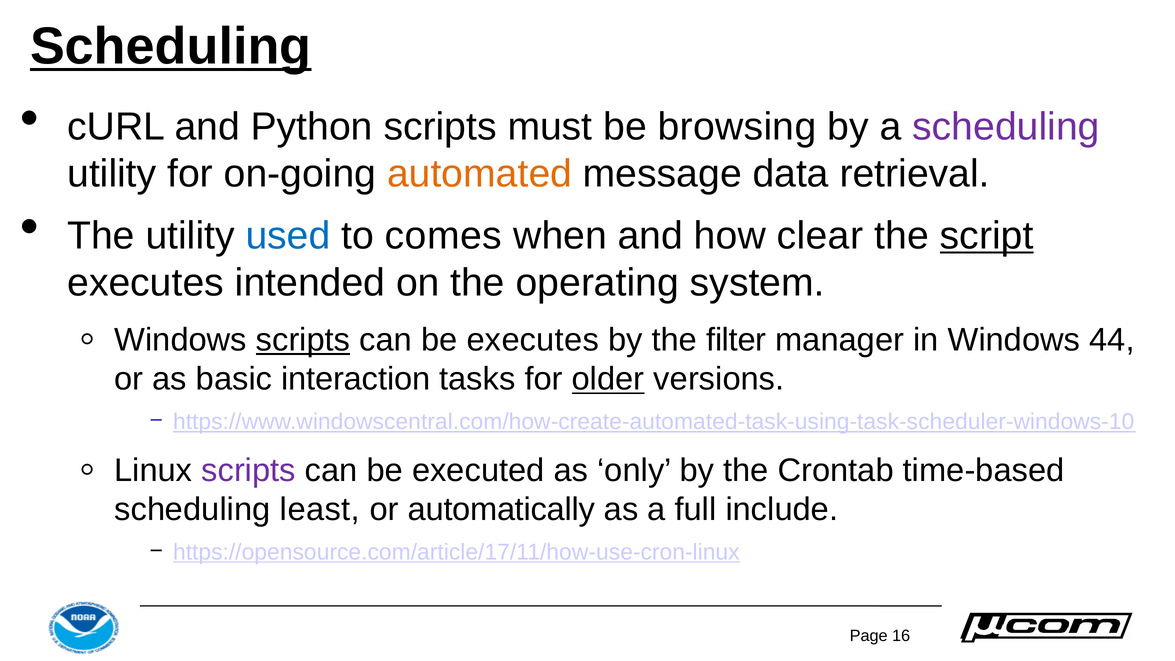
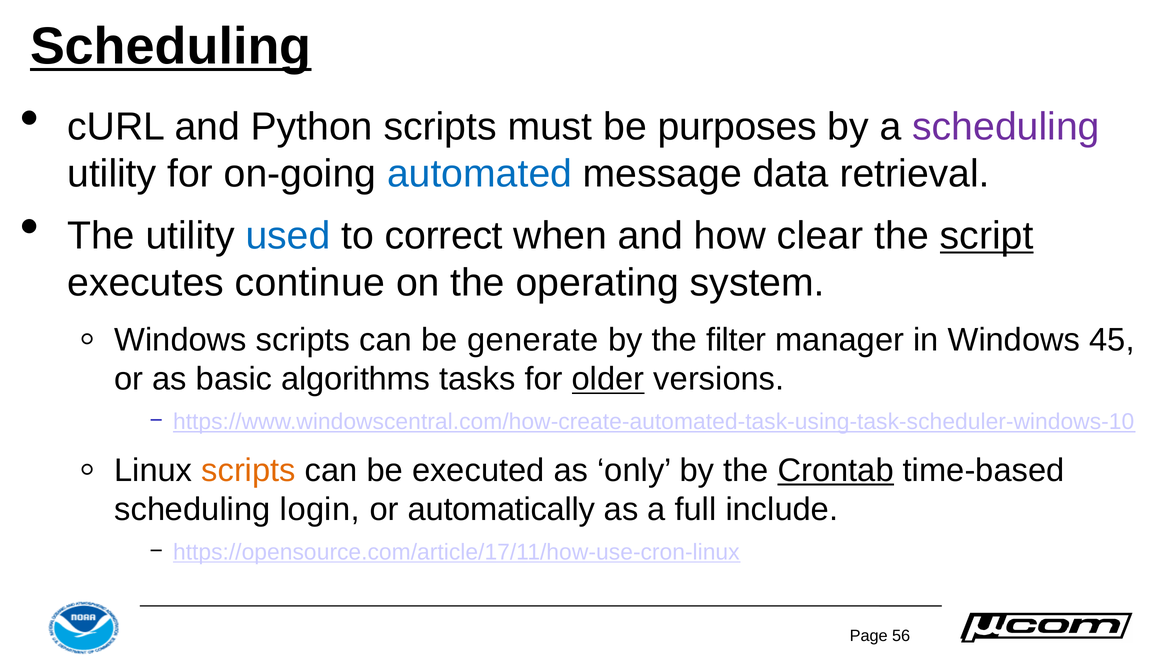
browsing: browsing -> purposes (737, 127)
automated colour: orange -> blue (480, 174)
comes: comes -> correct (444, 236)
intended: intended -> continue (310, 283)
scripts underline: present -> none (303, 340)
be executes: executes -> generate (533, 340)
44: 44 -> 45 (1112, 340)
interaction: interaction -> algorithms (356, 379)
scripts colour: purple -> orange (249, 470)
Crontab underline: none -> present (836, 470)
least: least -> login (320, 510)
16: 16 -> 56 (901, 636)
